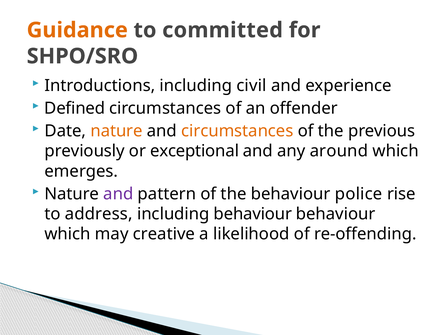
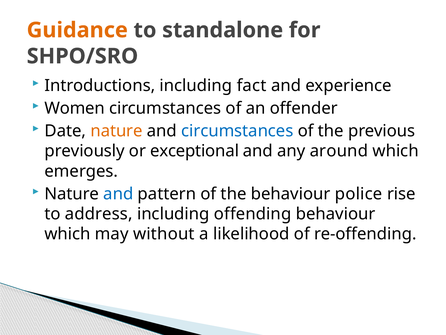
committed: committed -> standalone (223, 30)
civil: civil -> fact (252, 86)
Defined: Defined -> Women (75, 108)
circumstances colour: orange -> blue (237, 131)
and colour: purple -> blue (118, 194)
including behaviour: behaviour -> offending (253, 214)
creative: creative -> without (164, 234)
